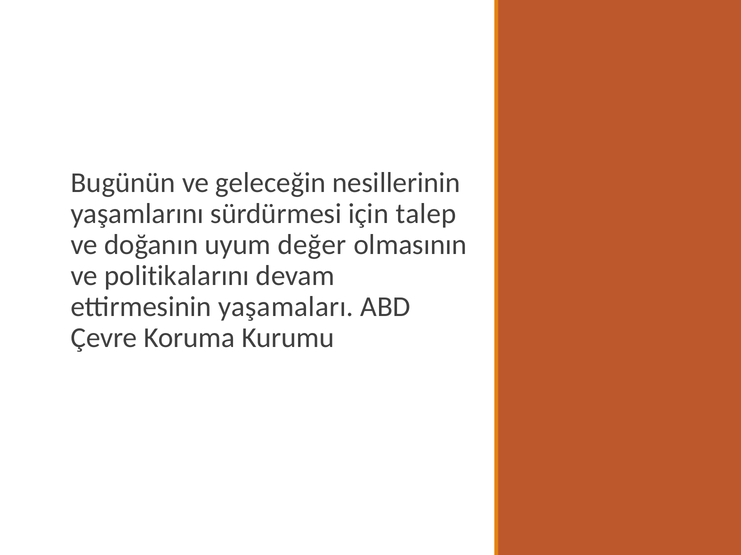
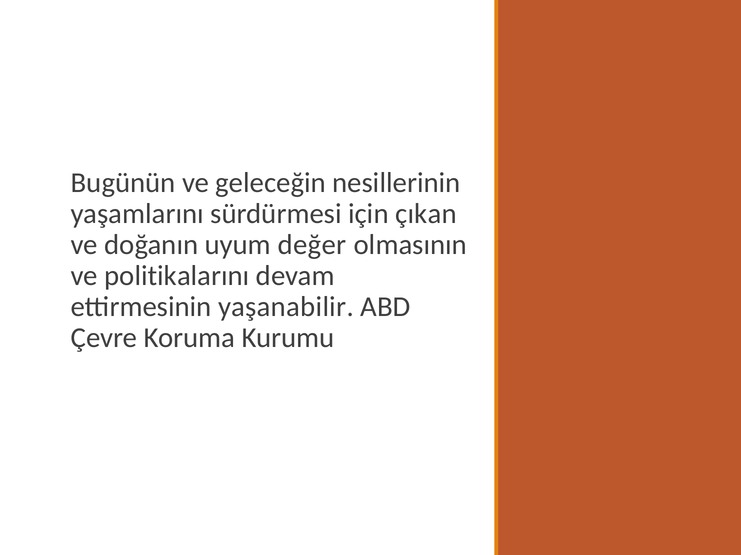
talep: talep -> çıkan (426, 214)
yaşamaları: yaşamaları -> yaşanabilir (286, 307)
